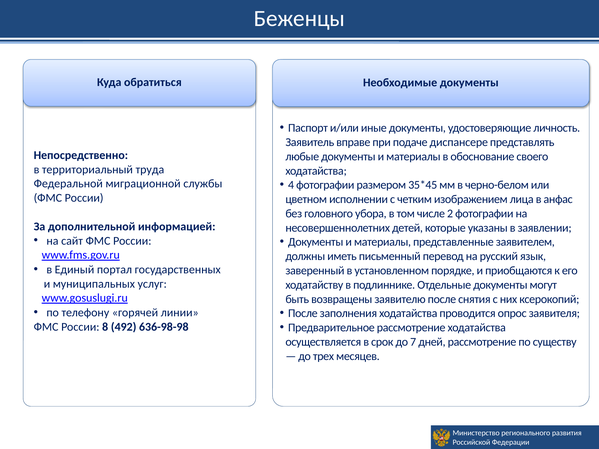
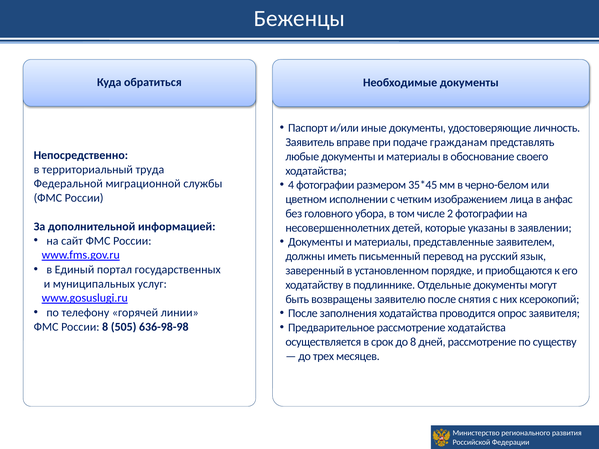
диспансере: диспансере -> гражданам (459, 142)
492: 492 -> 505 (124, 327)
до 7: 7 -> 8 (413, 342)
